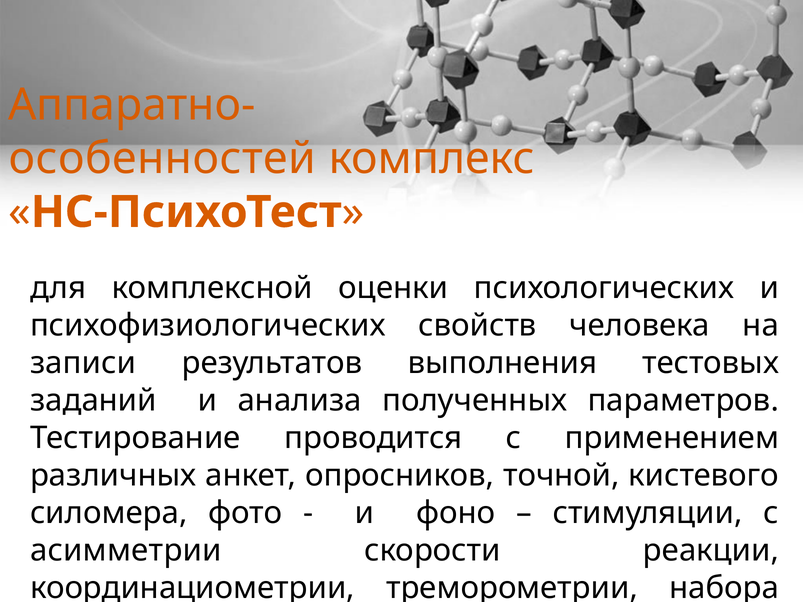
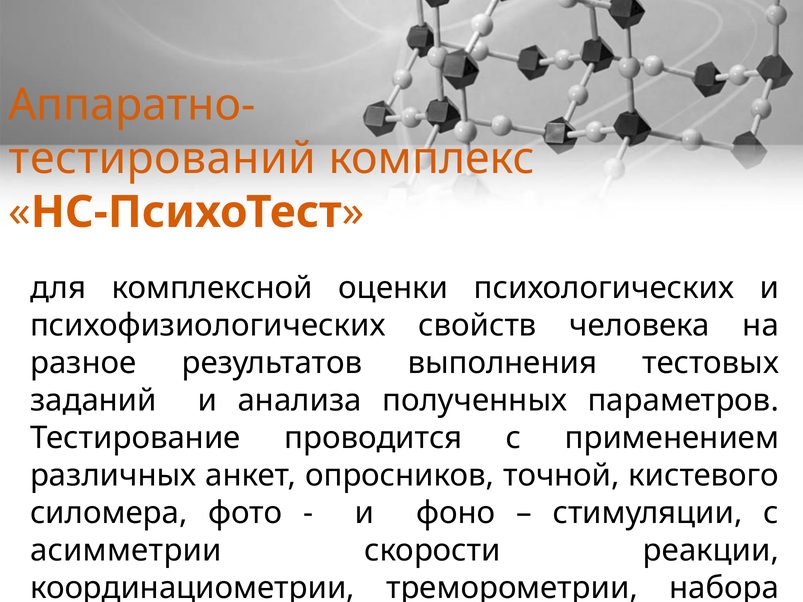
особенностей: особенностей -> тестирований (162, 159)
записи: записи -> разное (83, 363)
